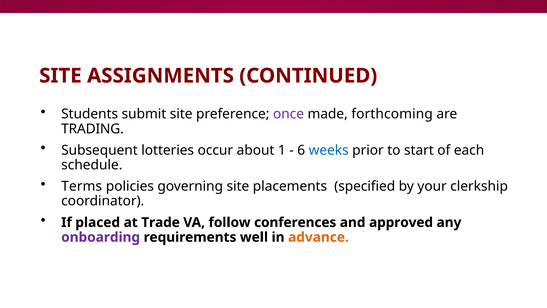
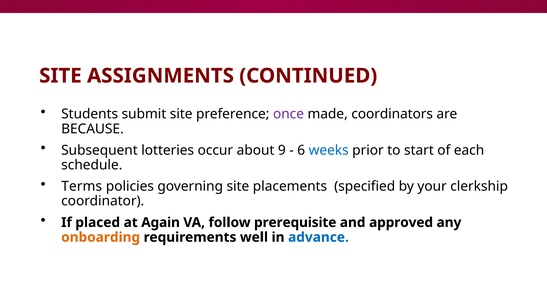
forthcoming: forthcoming -> coordinators (392, 114)
TRADING: TRADING -> BECAUSE (92, 129)
1: 1 -> 9 (282, 150)
Trade: Trade -> Again (161, 222)
conferences: conferences -> prerequisite (295, 222)
onboarding colour: purple -> orange (101, 237)
advance colour: orange -> blue (318, 237)
